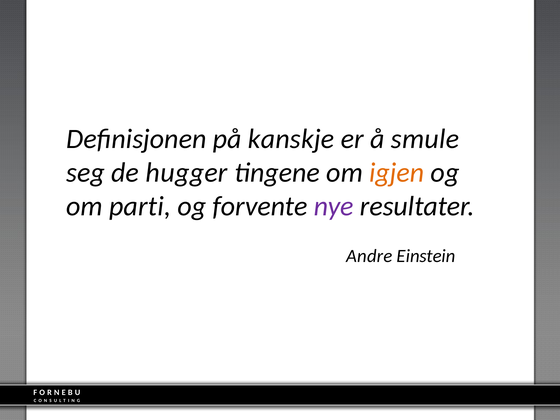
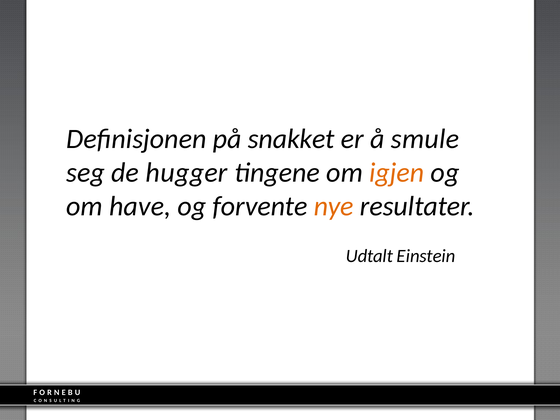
kanskje: kanskje -> snakket (291, 139)
parti: parti -> have (140, 206)
nye colour: purple -> orange (334, 206)
Andre: Andre -> Udtalt (369, 256)
